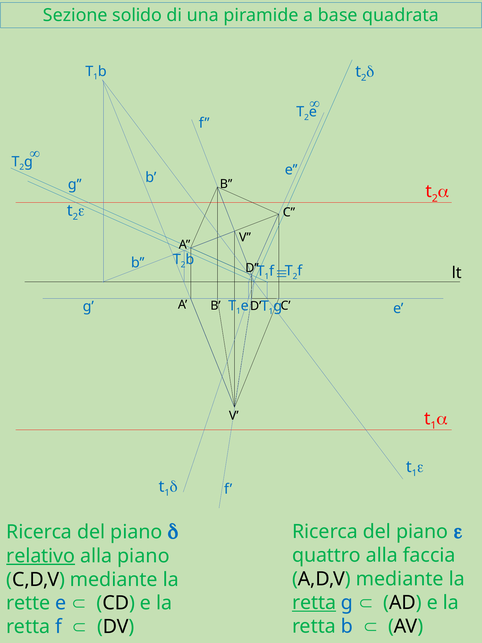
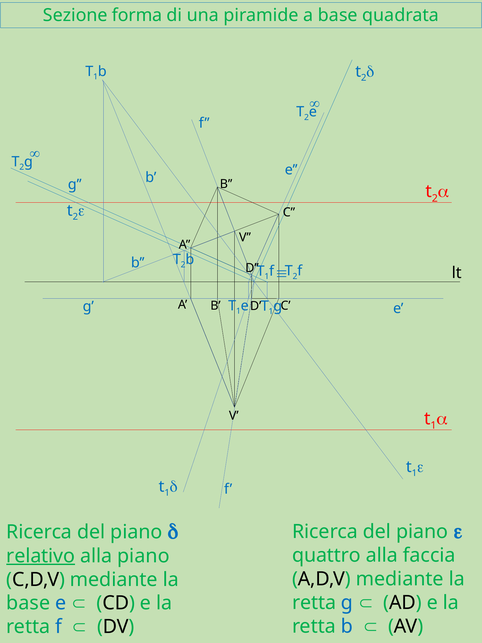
solido: solido -> forma (137, 15)
retta underline: present -> none (314, 602)
rette: rette -> base (28, 603)
